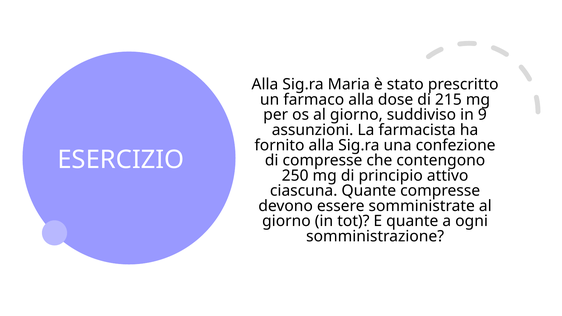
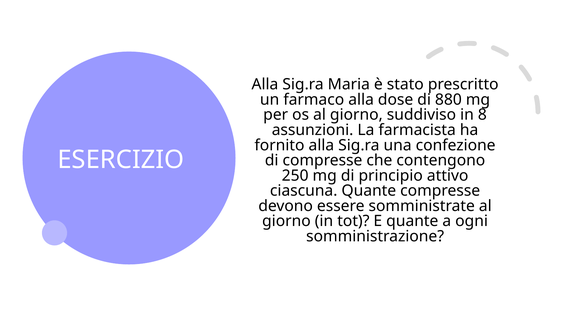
215: 215 -> 880 (448, 100)
9: 9 -> 8 (482, 115)
